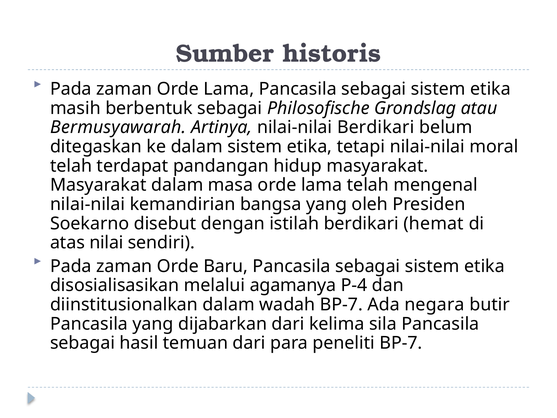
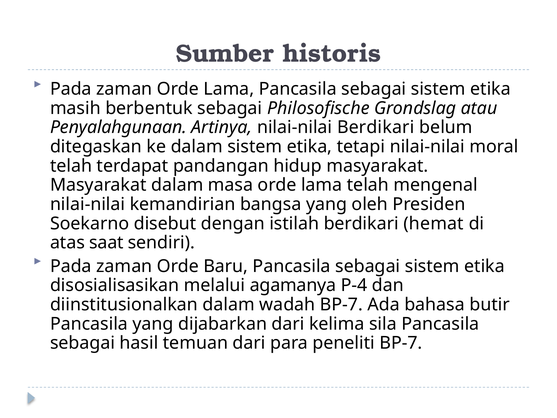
Bermusyawarah: Bermusyawarah -> Penyalahgunaan (118, 127)
nilai: nilai -> saat (106, 243)
negara: negara -> bahasa (435, 304)
